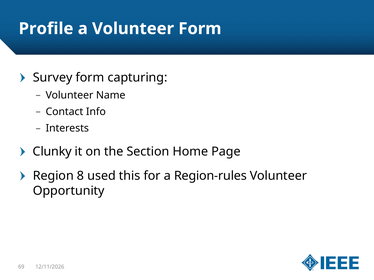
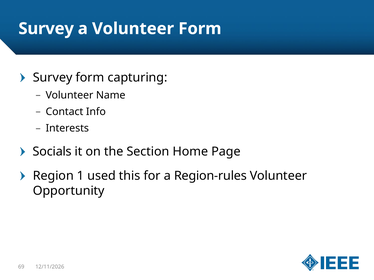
Profile: Profile -> Survey (46, 29)
Clunky: Clunky -> Socials (52, 152)
8: 8 -> 1 (81, 176)
